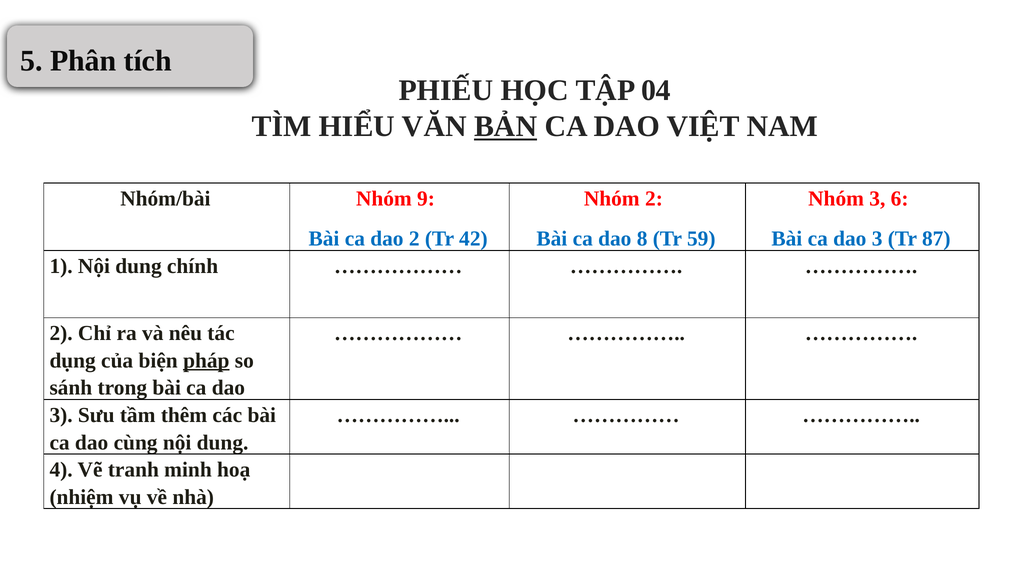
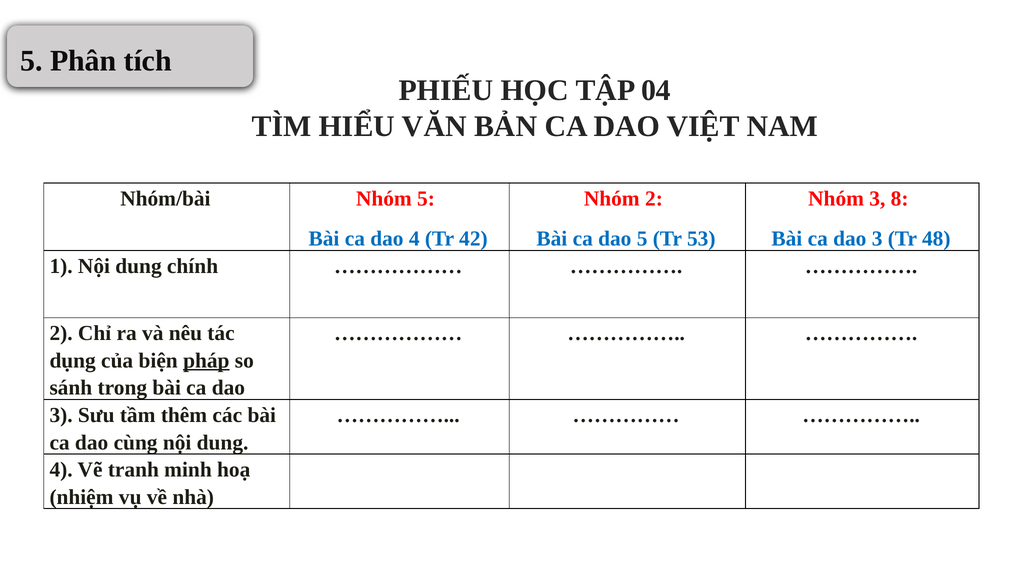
BẢN underline: present -> none (506, 126)
Nhóm 9: 9 -> 5 (426, 199)
6: 6 -> 8 (900, 199)
dao 2: 2 -> 4 (414, 239)
dao 8: 8 -> 5 (642, 239)
59: 59 -> 53 (701, 239)
87: 87 -> 48 (936, 239)
